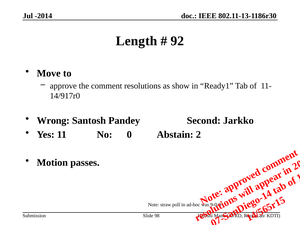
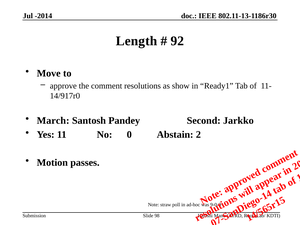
Wrong: Wrong -> March (53, 121)
